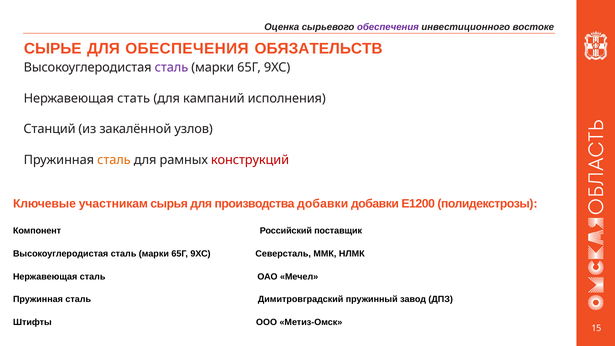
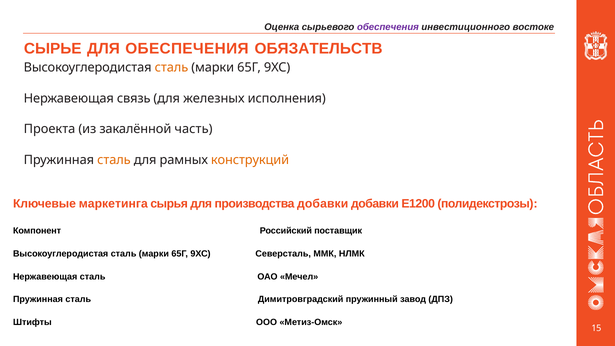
сталь colour: purple -> orange (171, 68)
стать: стать -> связь (134, 98)
кампаний: кампаний -> железных (214, 98)
Станций: Станций -> Проекта (50, 129)
узлов: узлов -> часть (193, 129)
конструкций colour: red -> orange (250, 160)
участникам: участникам -> маркетинга (113, 204)
